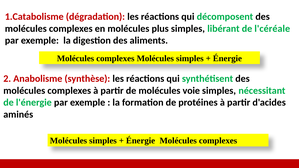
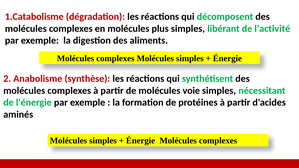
l'céréale: l'céréale -> l'activité (272, 29)
